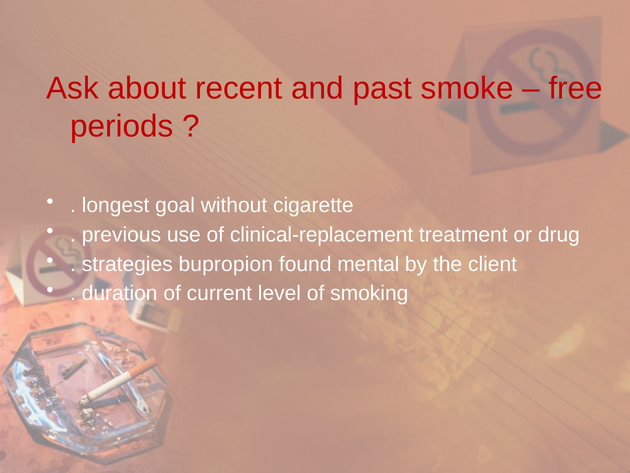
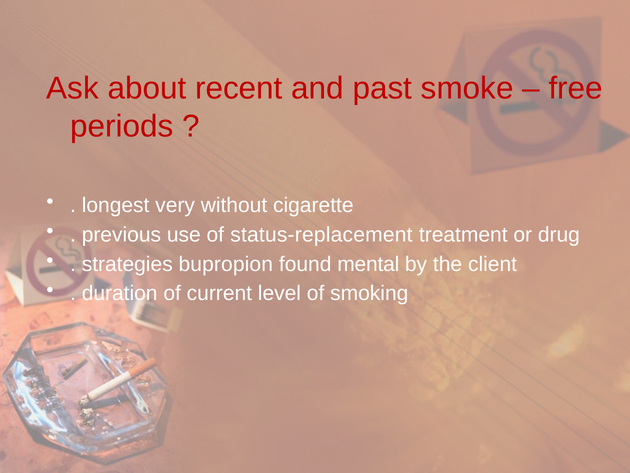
goal: goal -> very (175, 205)
clinical-replacement: clinical-replacement -> status-replacement (321, 234)
